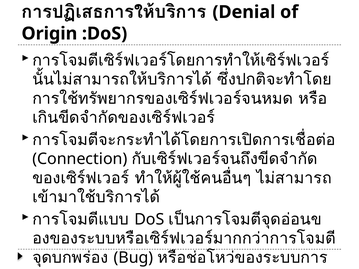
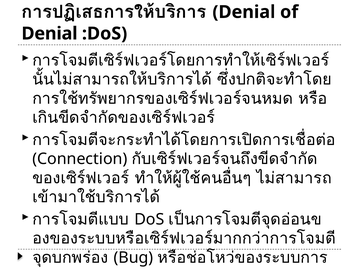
Origin: Origin -> Denial (49, 34)
